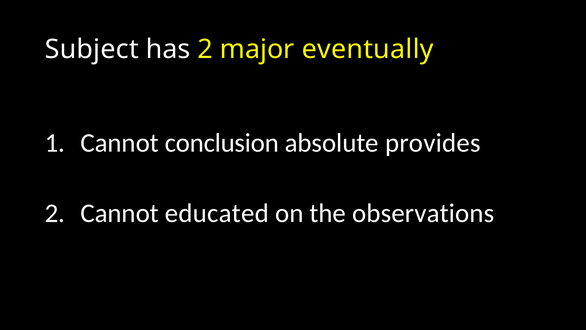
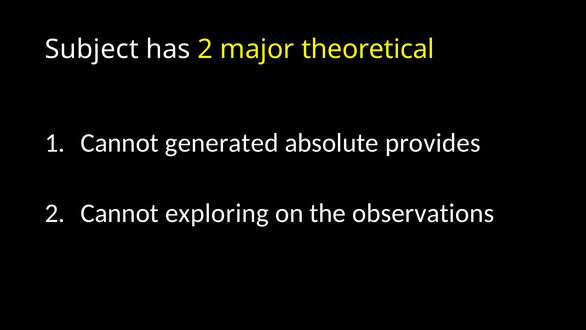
eventually: eventually -> theoretical (368, 49)
conclusion: conclusion -> generated (222, 143)
educated: educated -> exploring (217, 213)
